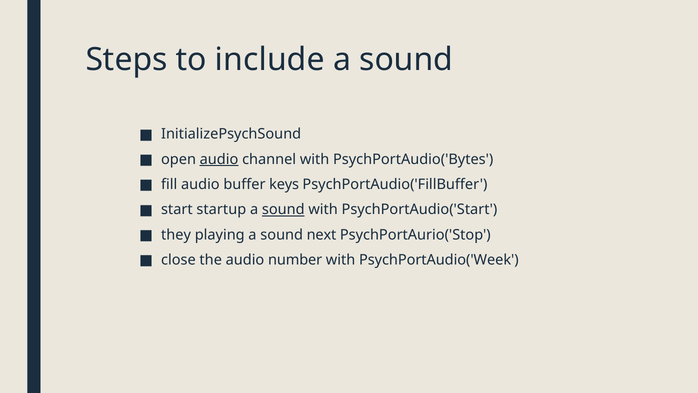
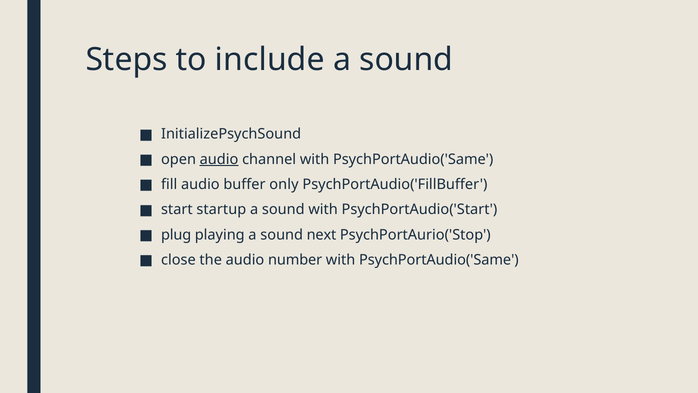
channel with PsychPortAudio('Bytes: PsychPortAudio('Bytes -> PsychPortAudio('Same (413, 159)
keys: keys -> only (284, 184)
sound underline: present -> none (283, 209)
they: they -> plug (176, 235)
PsychPortAudio('Week: PsychPortAudio('Week -> PsychPortAudio('Same (439, 260)
